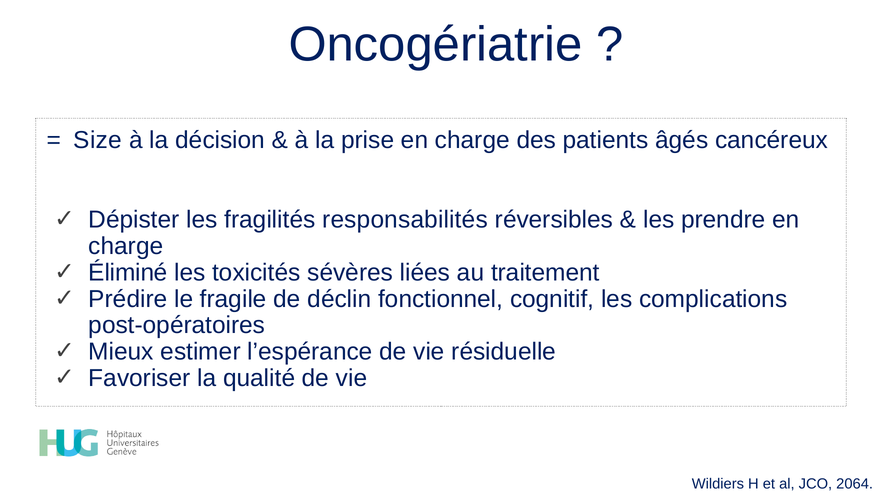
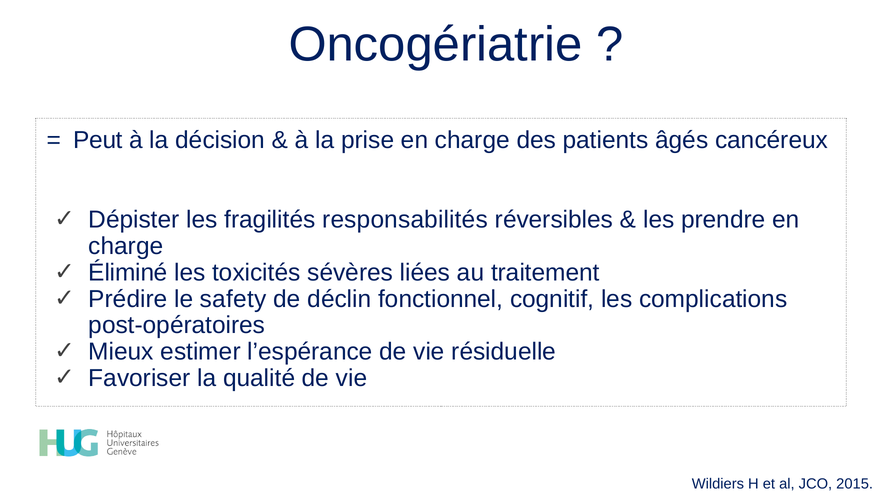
Size: Size -> Peut (98, 140)
fragile: fragile -> safety (233, 299)
2064: 2064 -> 2015 (855, 484)
